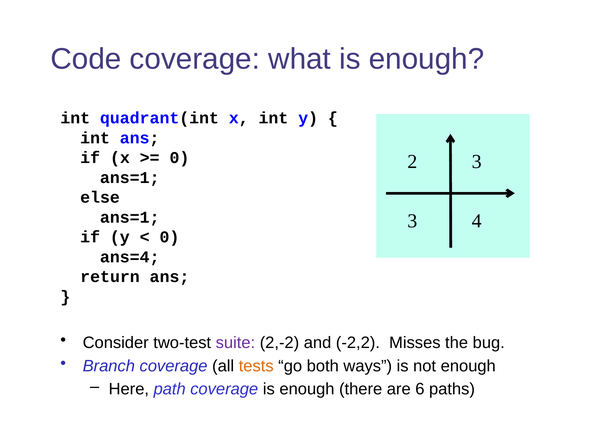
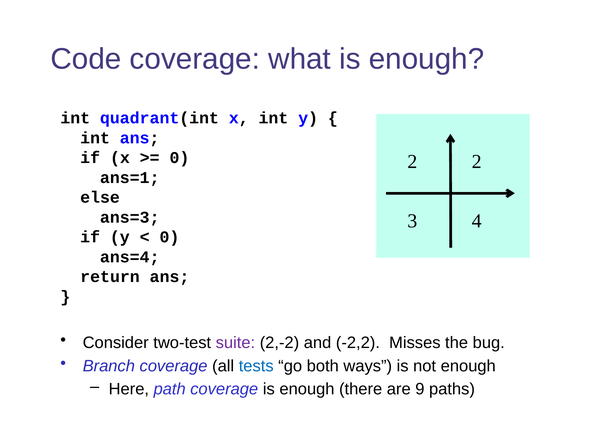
3: 3 -> 2 (477, 161)
ans=1: ans=1 -> ans=3 (130, 217)
tests colour: orange -> blue (256, 366)
6: 6 -> 9 (420, 389)
